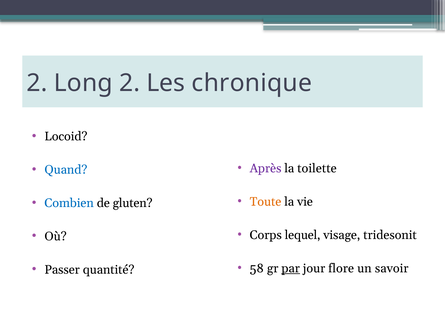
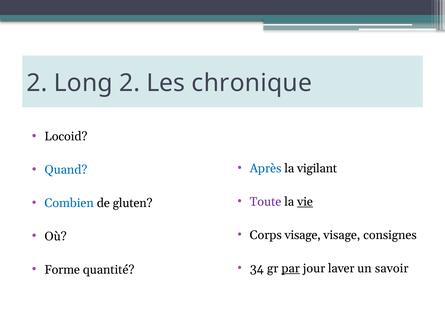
Après colour: purple -> blue (266, 169)
toilette: toilette -> vigilant (317, 169)
Toute colour: orange -> purple (266, 202)
vie underline: none -> present (305, 202)
Corps lequel: lequel -> visage (303, 235)
tridesonit: tridesonit -> consignes (390, 235)
Passer: Passer -> Forme (62, 270)
58: 58 -> 34 (257, 269)
flore: flore -> laver (341, 269)
